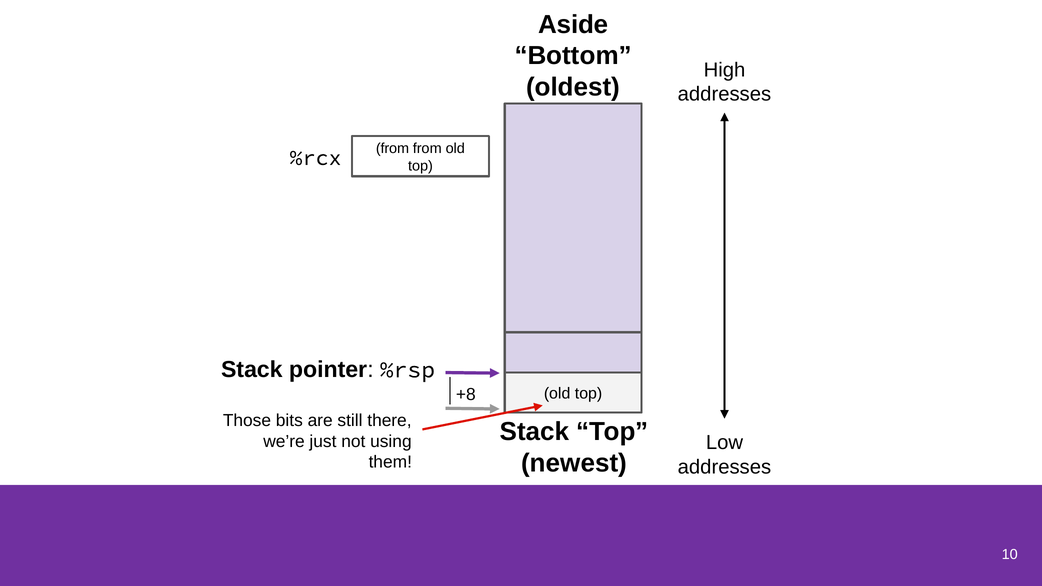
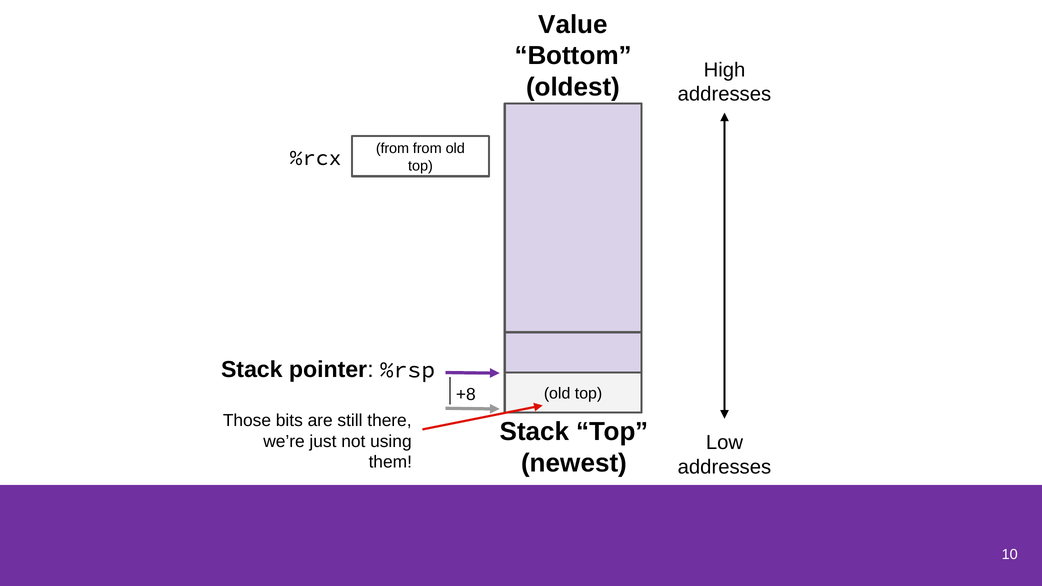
Aside: Aside -> Value (573, 25)
